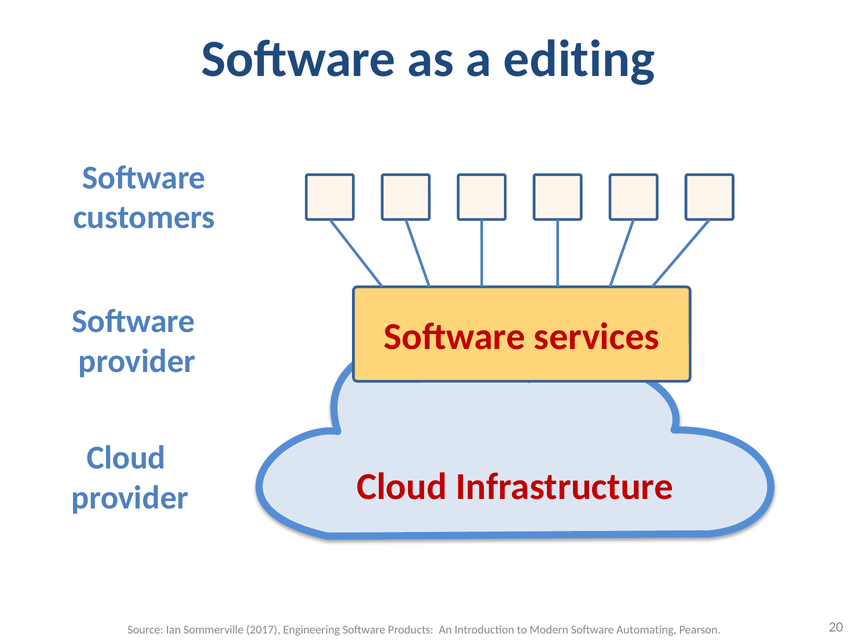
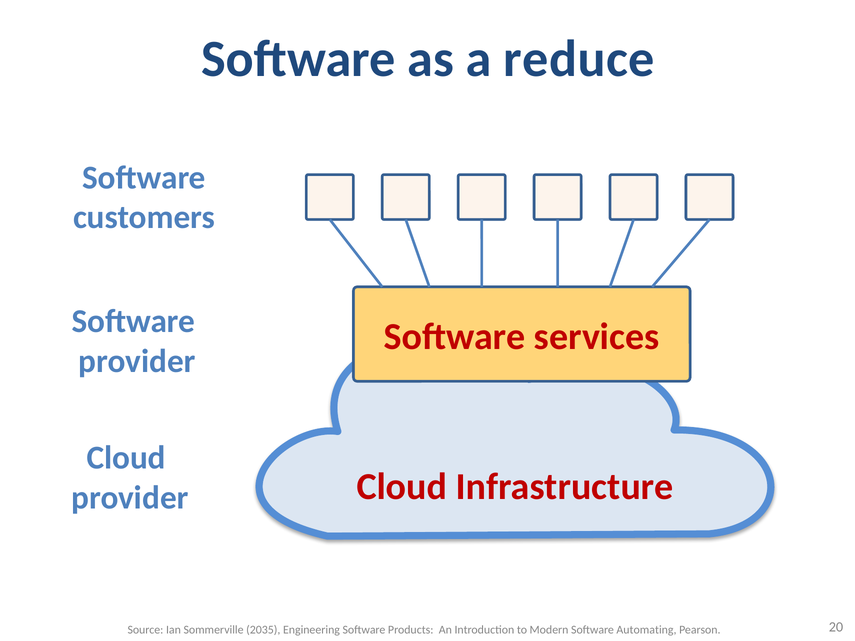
editing: editing -> reduce (579, 59)
2017: 2017 -> 2035 (263, 630)
